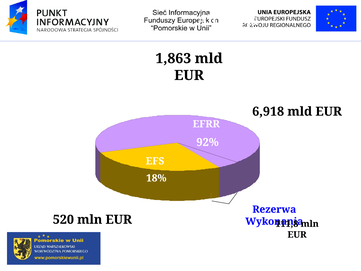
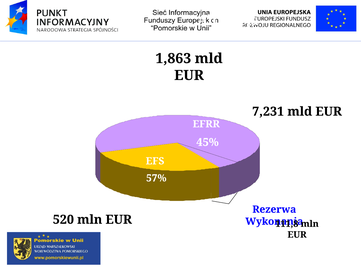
6,918: 6,918 -> 7,231 (268, 111)
92%: 92% -> 45% (208, 142)
18%: 18% -> 57% (156, 178)
